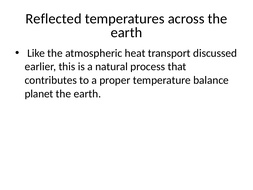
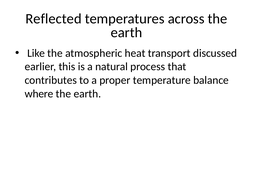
planet: planet -> where (39, 94)
